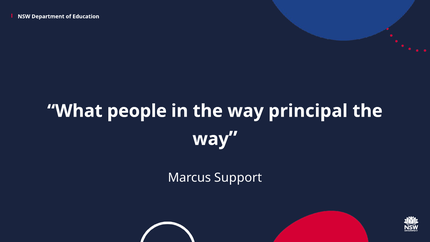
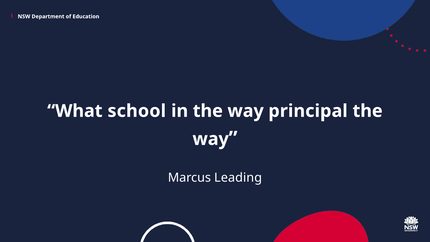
people: people -> school (137, 111)
Support: Support -> Leading (238, 178)
